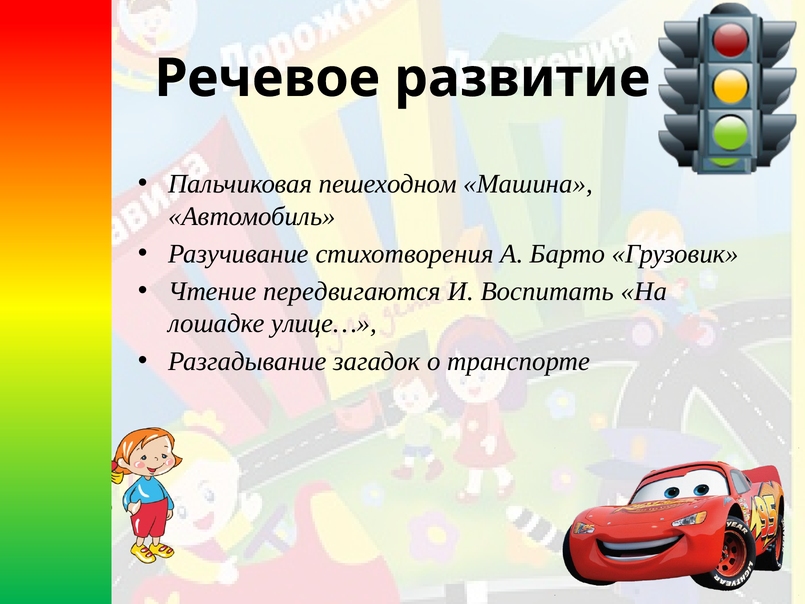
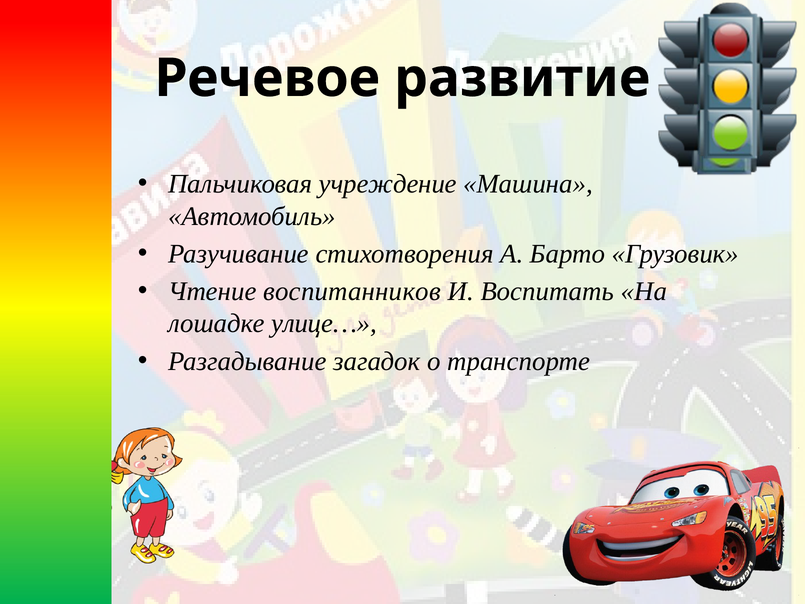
пешеходном: пешеходном -> учреждение (388, 184)
передвигаются: передвигаются -> воспитанников (352, 291)
